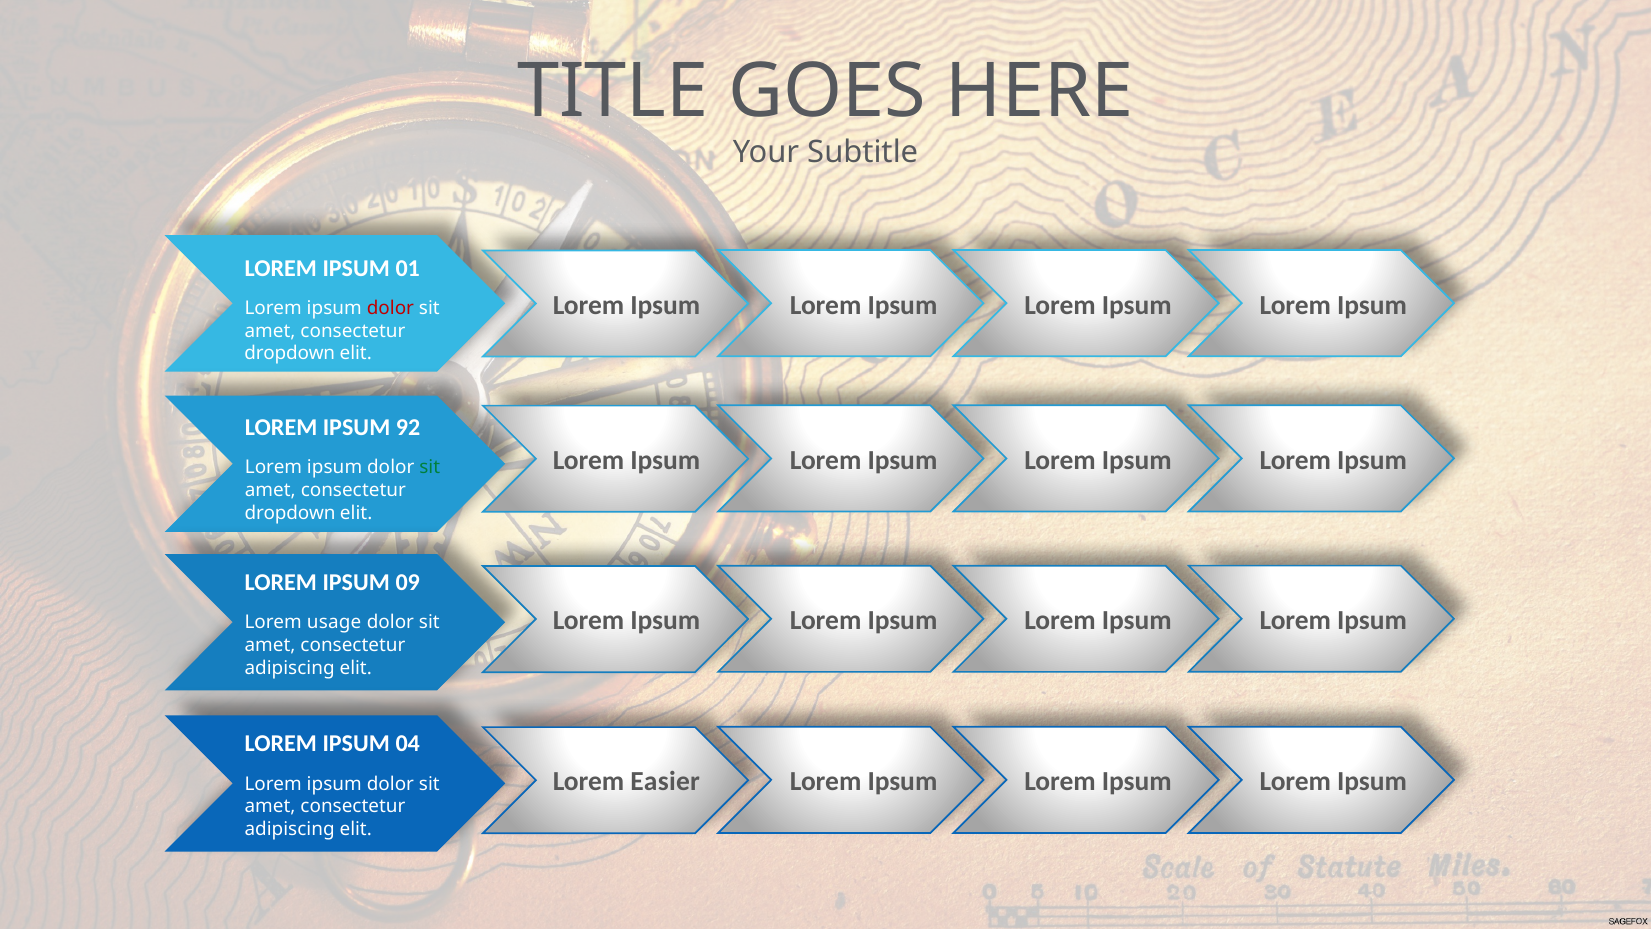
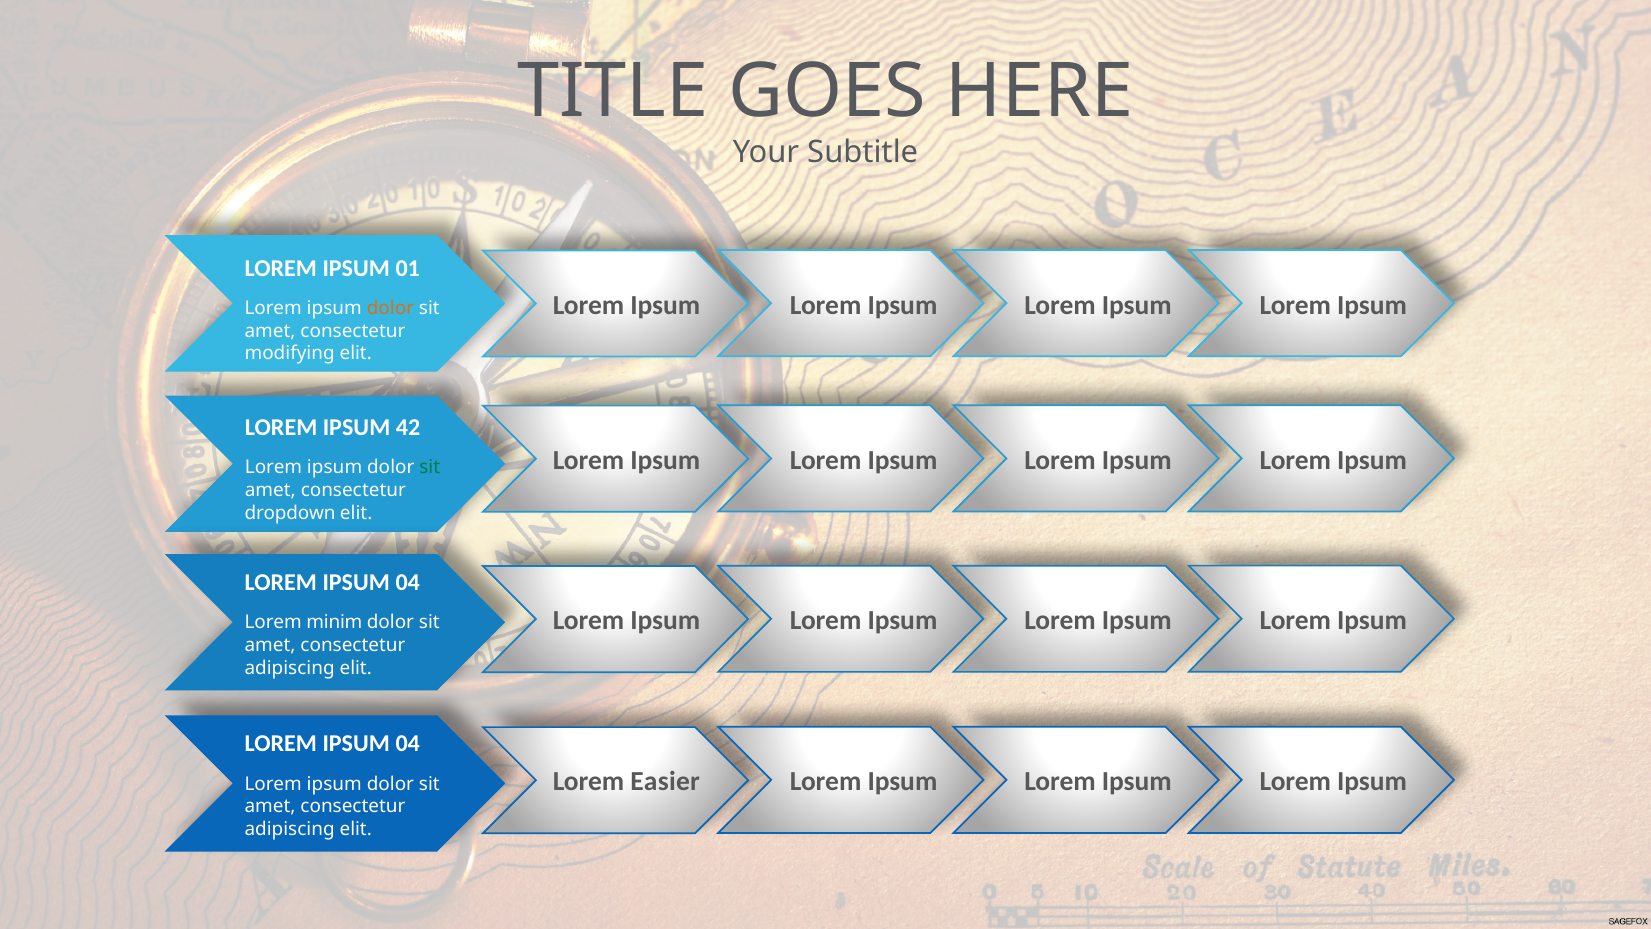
dolor colour: red -> orange (390, 308)
dropdown: dropdown -> modifying (290, 353)
92: 92 -> 42 (408, 427)
09: 09 -> 04 (408, 583)
usage: usage -> minim (334, 622)
